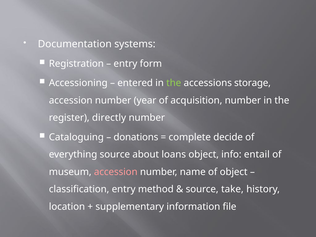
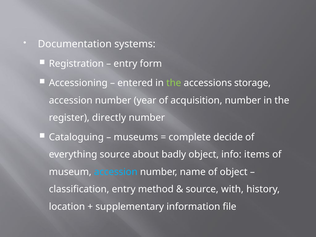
donations: donations -> museums (136, 137)
loans: loans -> badly (174, 154)
entail: entail -> items (257, 154)
accession colour: pink -> light blue (116, 172)
take: take -> with (232, 189)
